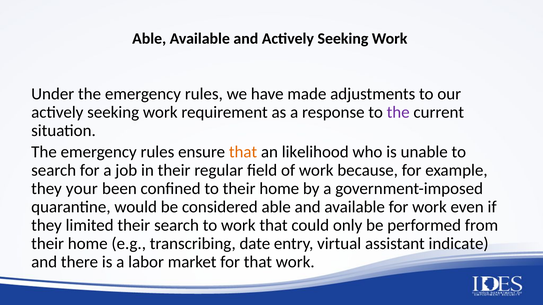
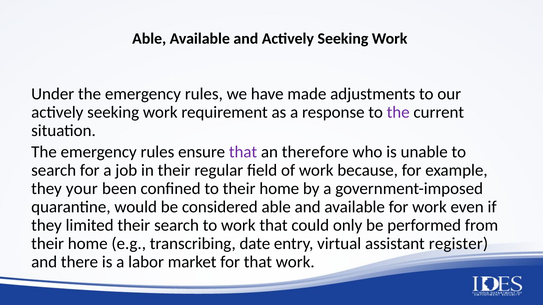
that colour: orange -> purple (243, 152)
likelihood: likelihood -> therefore (315, 152)
indicate: indicate -> register (458, 244)
